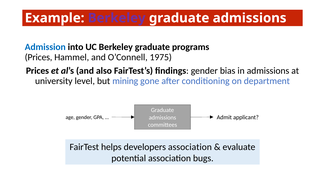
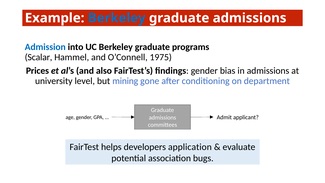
Berkeley colour: purple -> blue (117, 18)
Prices: Prices -> Scalar (39, 57)
developers association: association -> application (190, 147)
